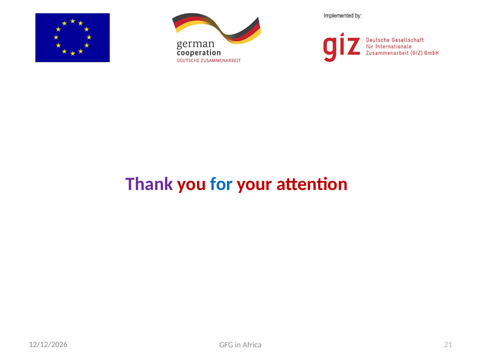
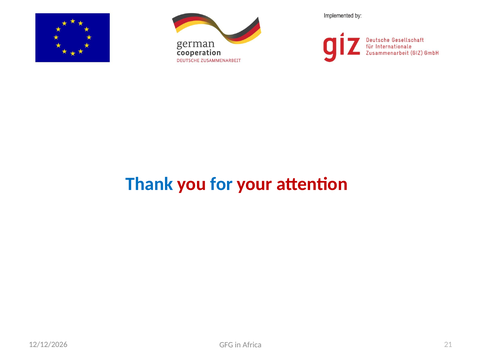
Thank colour: purple -> blue (149, 184)
